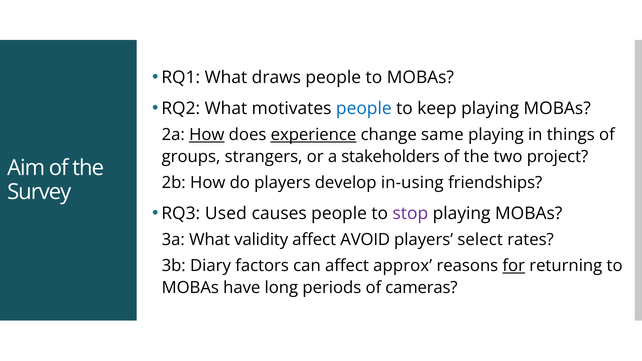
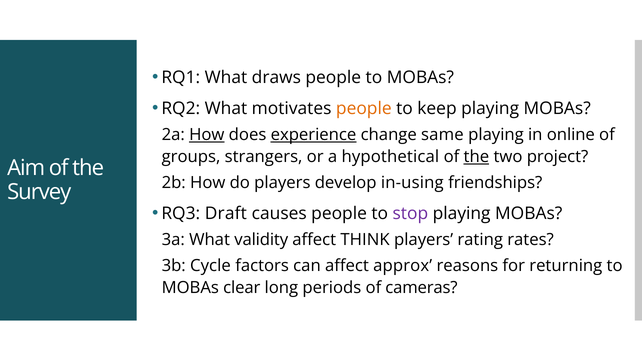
people colour: blue -> orange (364, 108)
things: things -> online (571, 135)
stakeholders: stakeholders -> hypothetical (390, 157)
the underline: none -> present (476, 157)
Used: Used -> Draft (226, 213)
AVOID: AVOID -> THINK (365, 240)
select: select -> rating (480, 240)
Diary: Diary -> Cycle (210, 266)
for underline: present -> none (514, 266)
have: have -> clear (242, 288)
